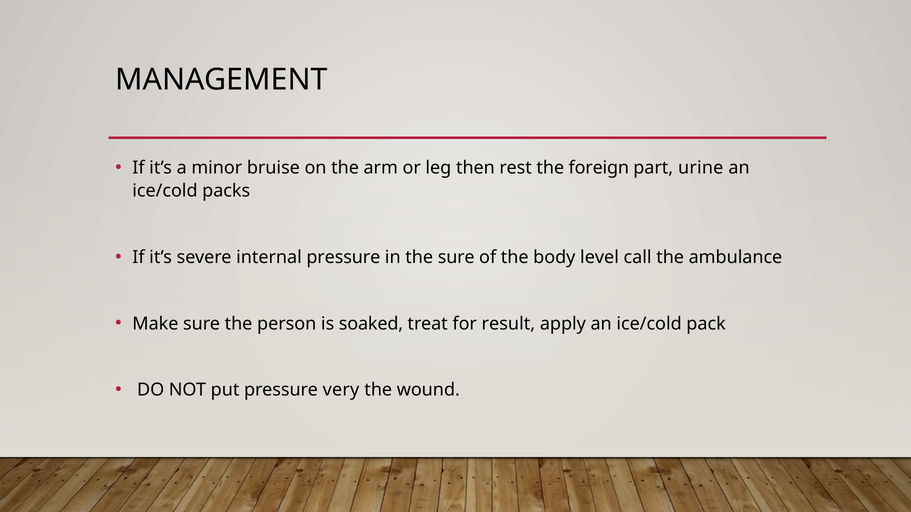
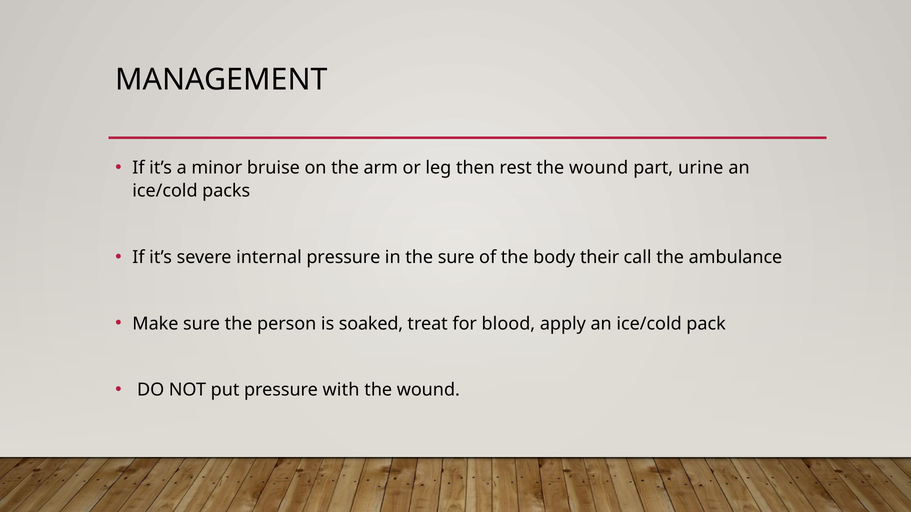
rest the foreign: foreign -> wound (599, 168)
level: level -> their (600, 258)
result: result -> blood (508, 324)
very: very -> with (341, 390)
